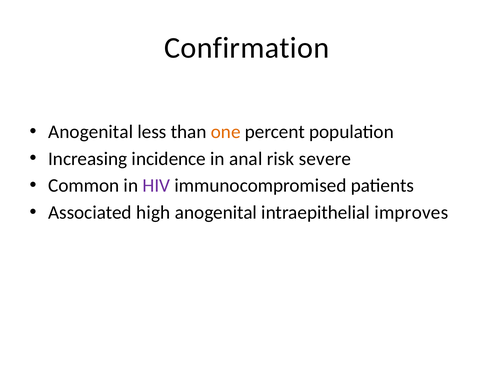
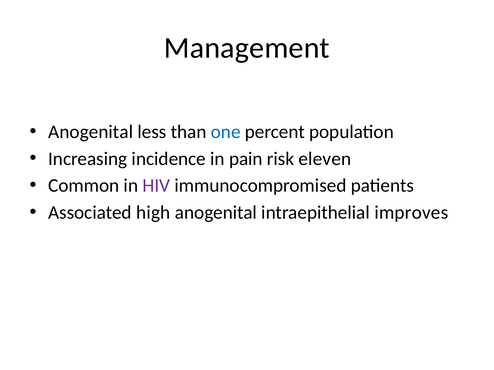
Confirmation: Confirmation -> Management (247, 48)
one colour: orange -> blue (226, 132)
anal: anal -> pain (246, 159)
severe: severe -> eleven (325, 159)
